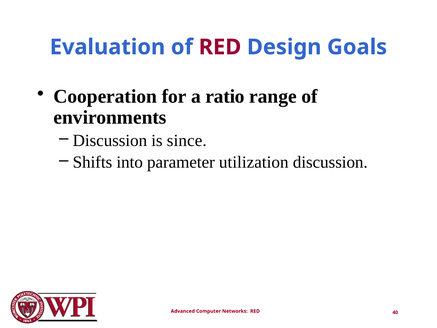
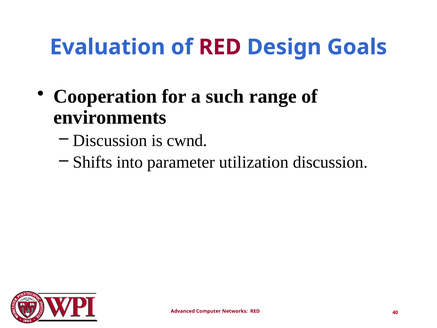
ratio: ratio -> such (225, 96)
since: since -> cwnd (187, 140)
